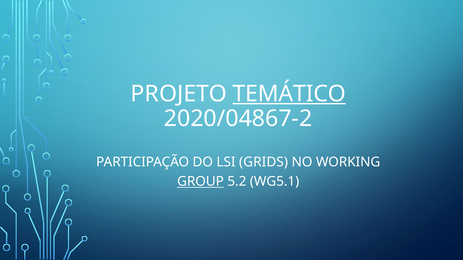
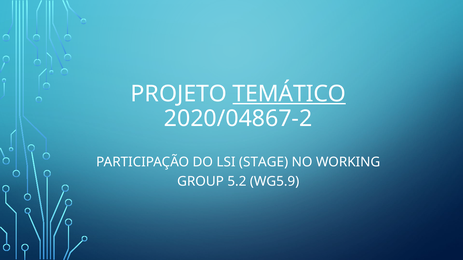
GRIDS: GRIDS -> STAGE (264, 162)
GROUP underline: present -> none (200, 182)
WG5.1: WG5.1 -> WG5.9 (275, 182)
